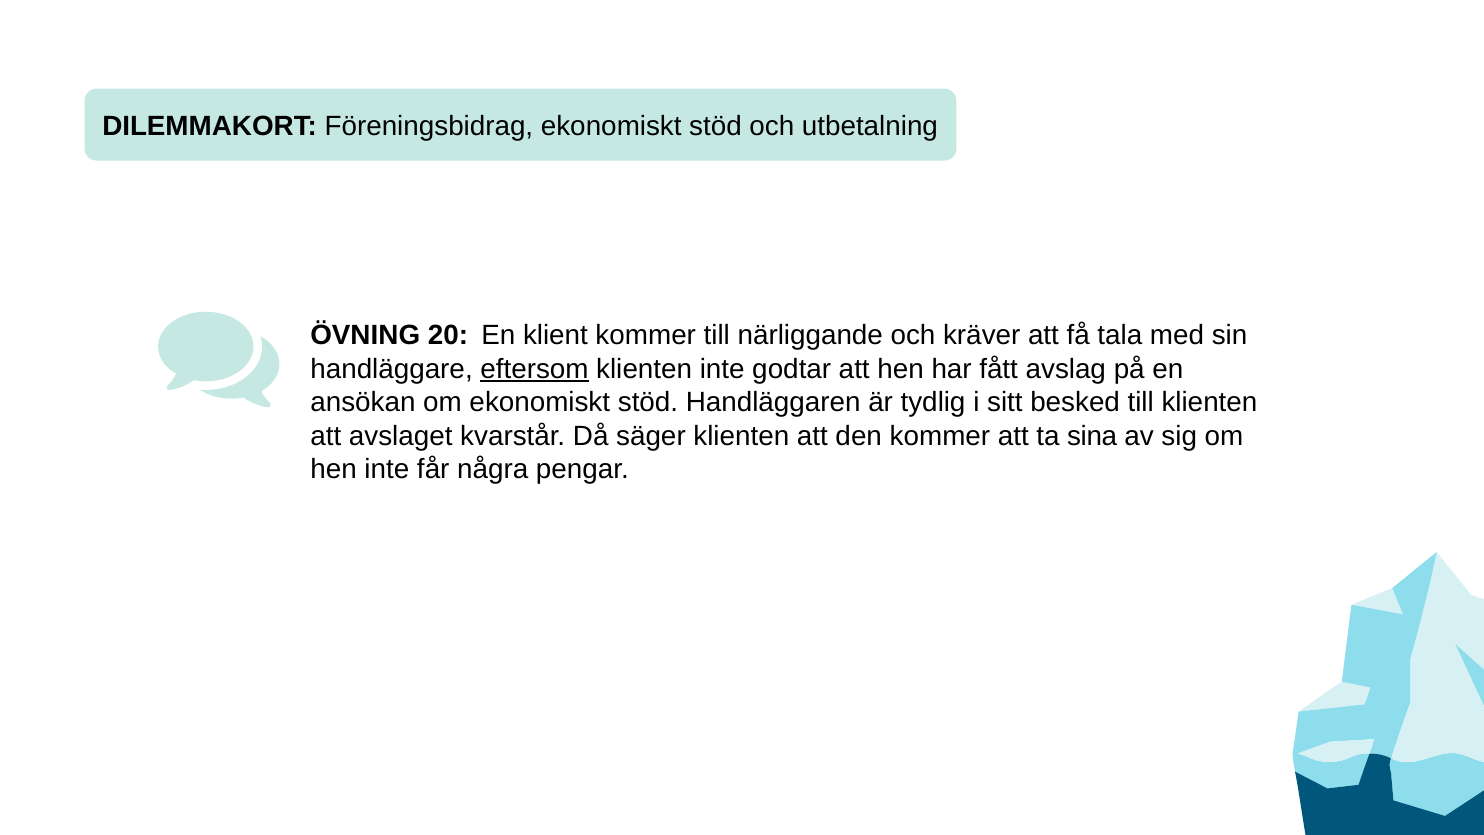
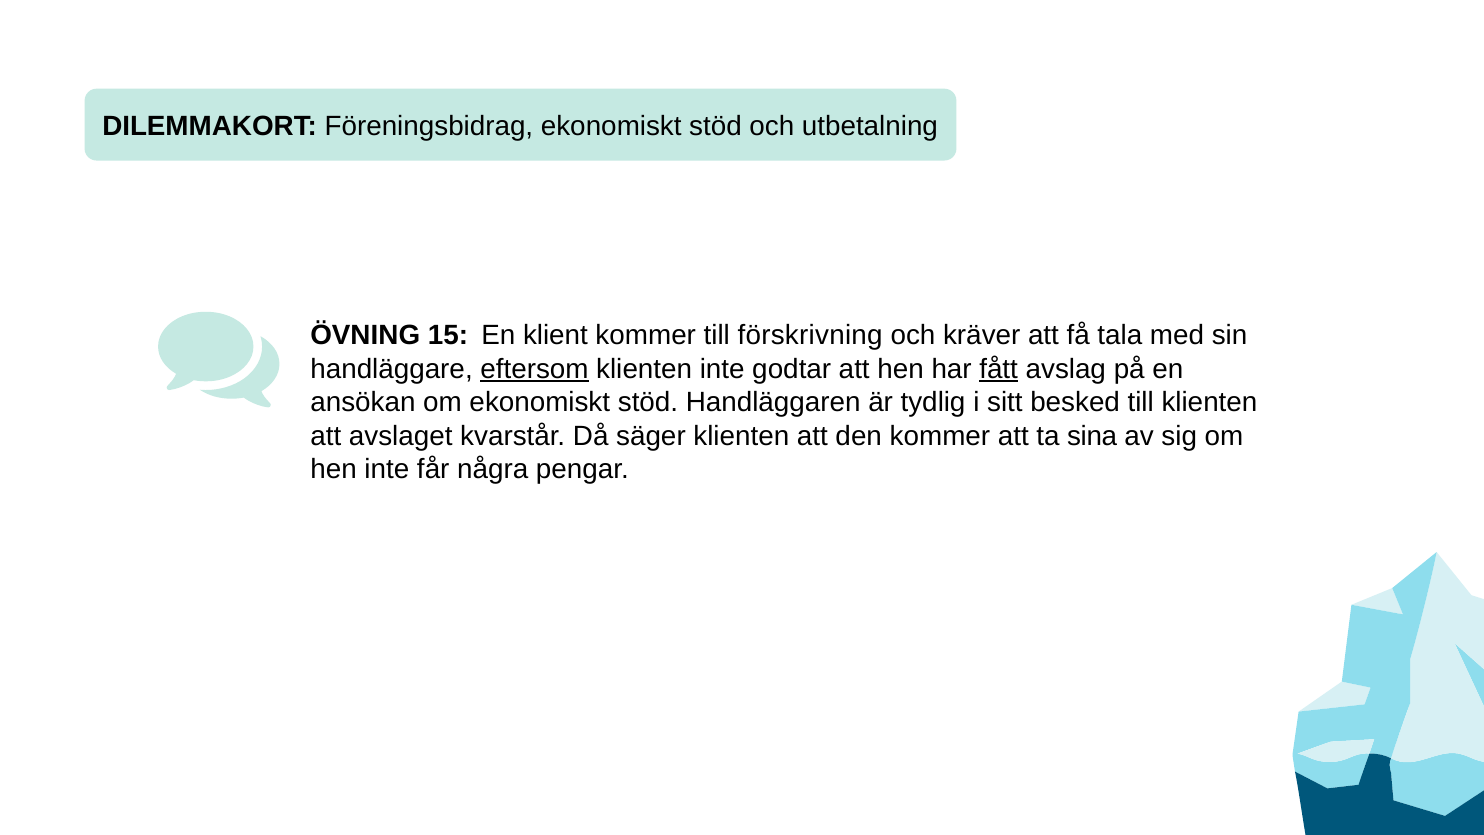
20: 20 -> 15 (448, 336)
närliggande: närliggande -> förskrivning (810, 336)
fått underline: none -> present (999, 369)
